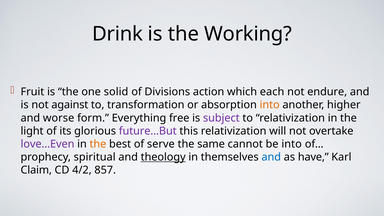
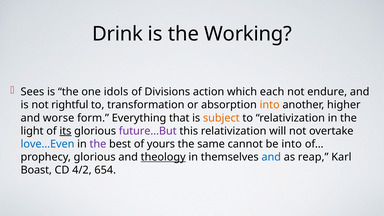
Fruit: Fruit -> Sees (32, 92)
solid: solid -> idols (116, 92)
against: against -> rightful (70, 105)
free: free -> that (179, 118)
subject colour: purple -> orange (221, 118)
its underline: none -> present (65, 131)
love…Even colour: purple -> blue (48, 144)
the colour: orange -> purple (98, 144)
serve: serve -> yours (161, 144)
spiritual: spiritual -> glorious (95, 157)
have: have -> reap (313, 157)
Claim: Claim -> Boast (36, 170)
857: 857 -> 654 (105, 170)
